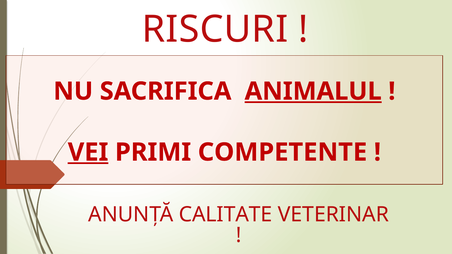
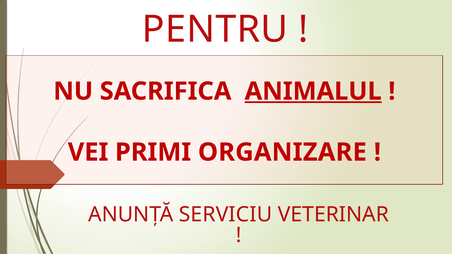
RISCURI: RISCURI -> PENTRU (215, 30)
VEI underline: present -> none (88, 152)
COMPETENTE: COMPETENTE -> ORGANIZARE (282, 152)
CALITATE: CALITATE -> SERVICIU (225, 215)
